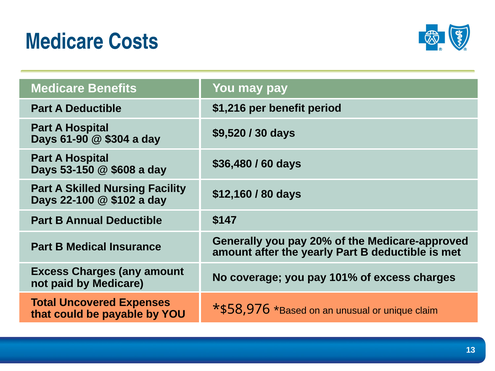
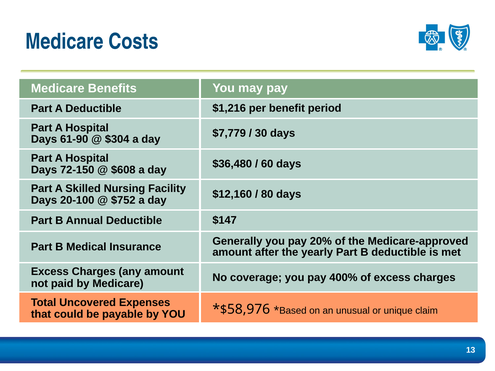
$9,520: $9,520 -> $7,779 (229, 133)
53-150: 53-150 -> 72-150 (77, 170)
22-100: 22-100 -> 20-100 (77, 200)
$102: $102 -> $752 (123, 200)
101%: 101% -> 400% (343, 278)
